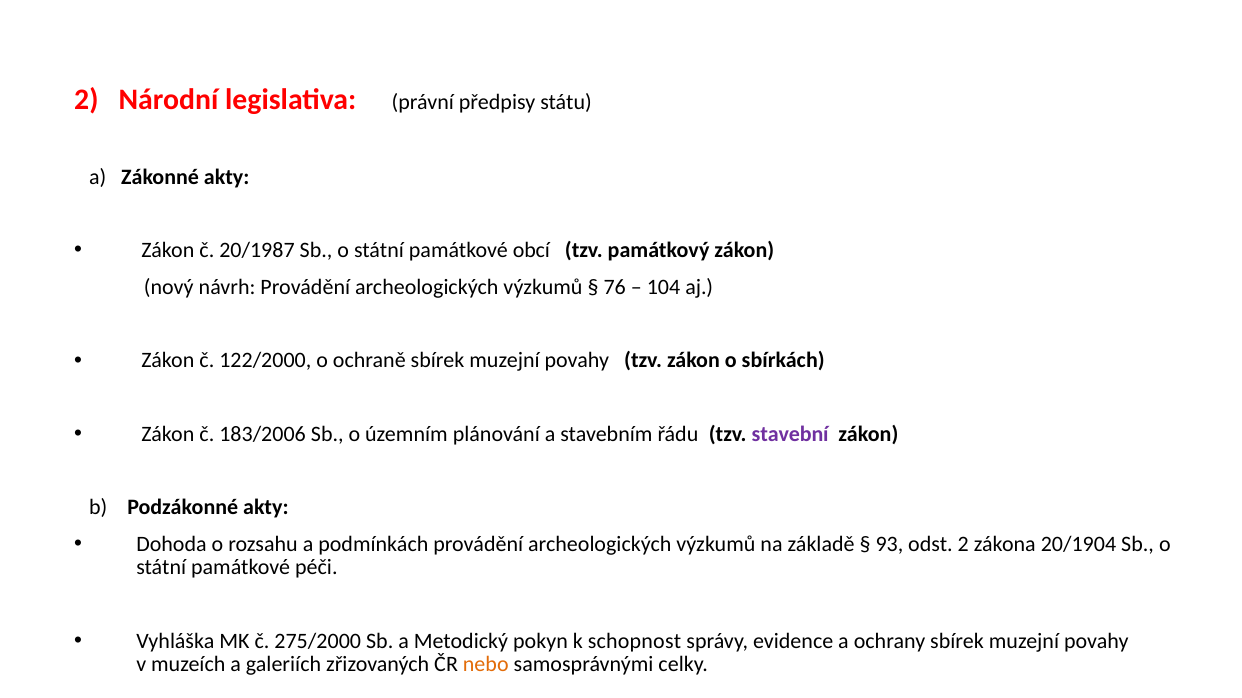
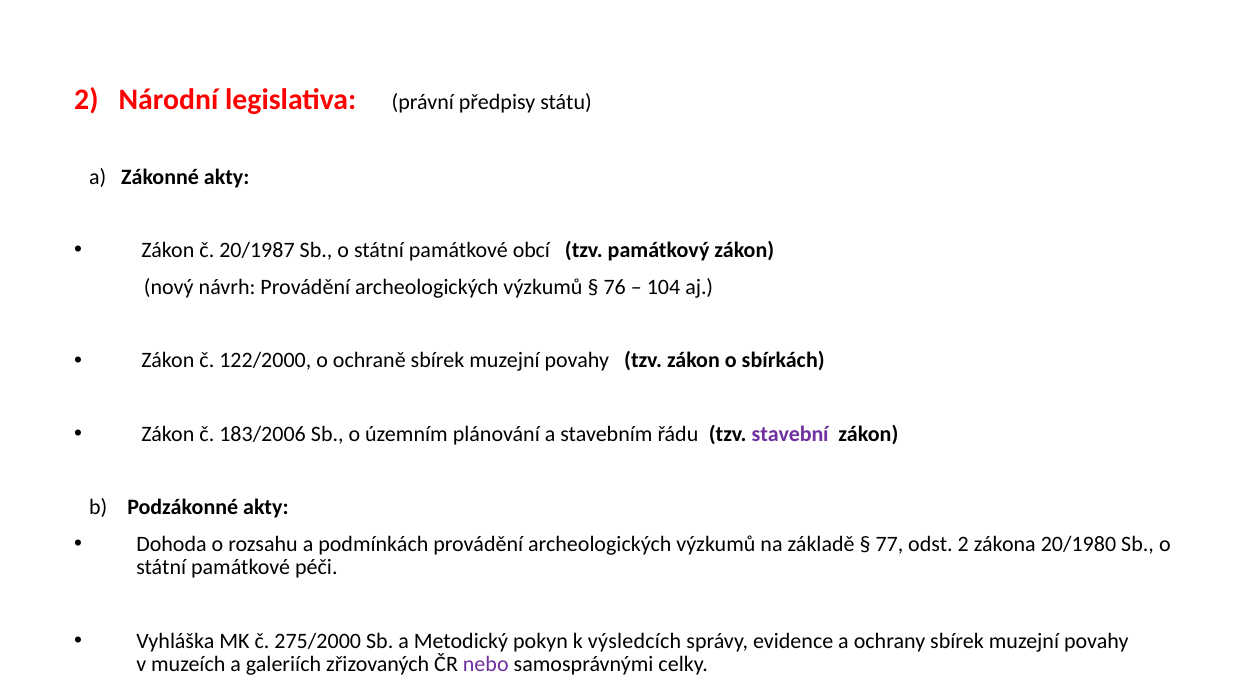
93: 93 -> 77 (889, 544)
20/1904: 20/1904 -> 20/1980 (1078, 544)
schopnost: schopnost -> výsledcích (635, 641)
nebo colour: orange -> purple (486, 665)
